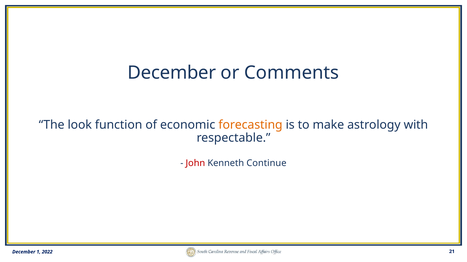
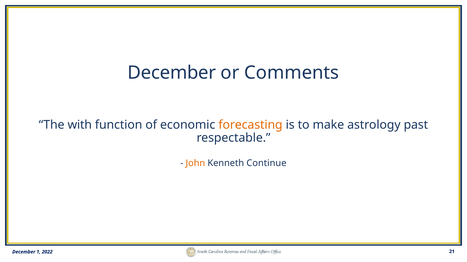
look: look -> with (80, 125)
with: with -> past (416, 125)
John colour: red -> orange (195, 164)
